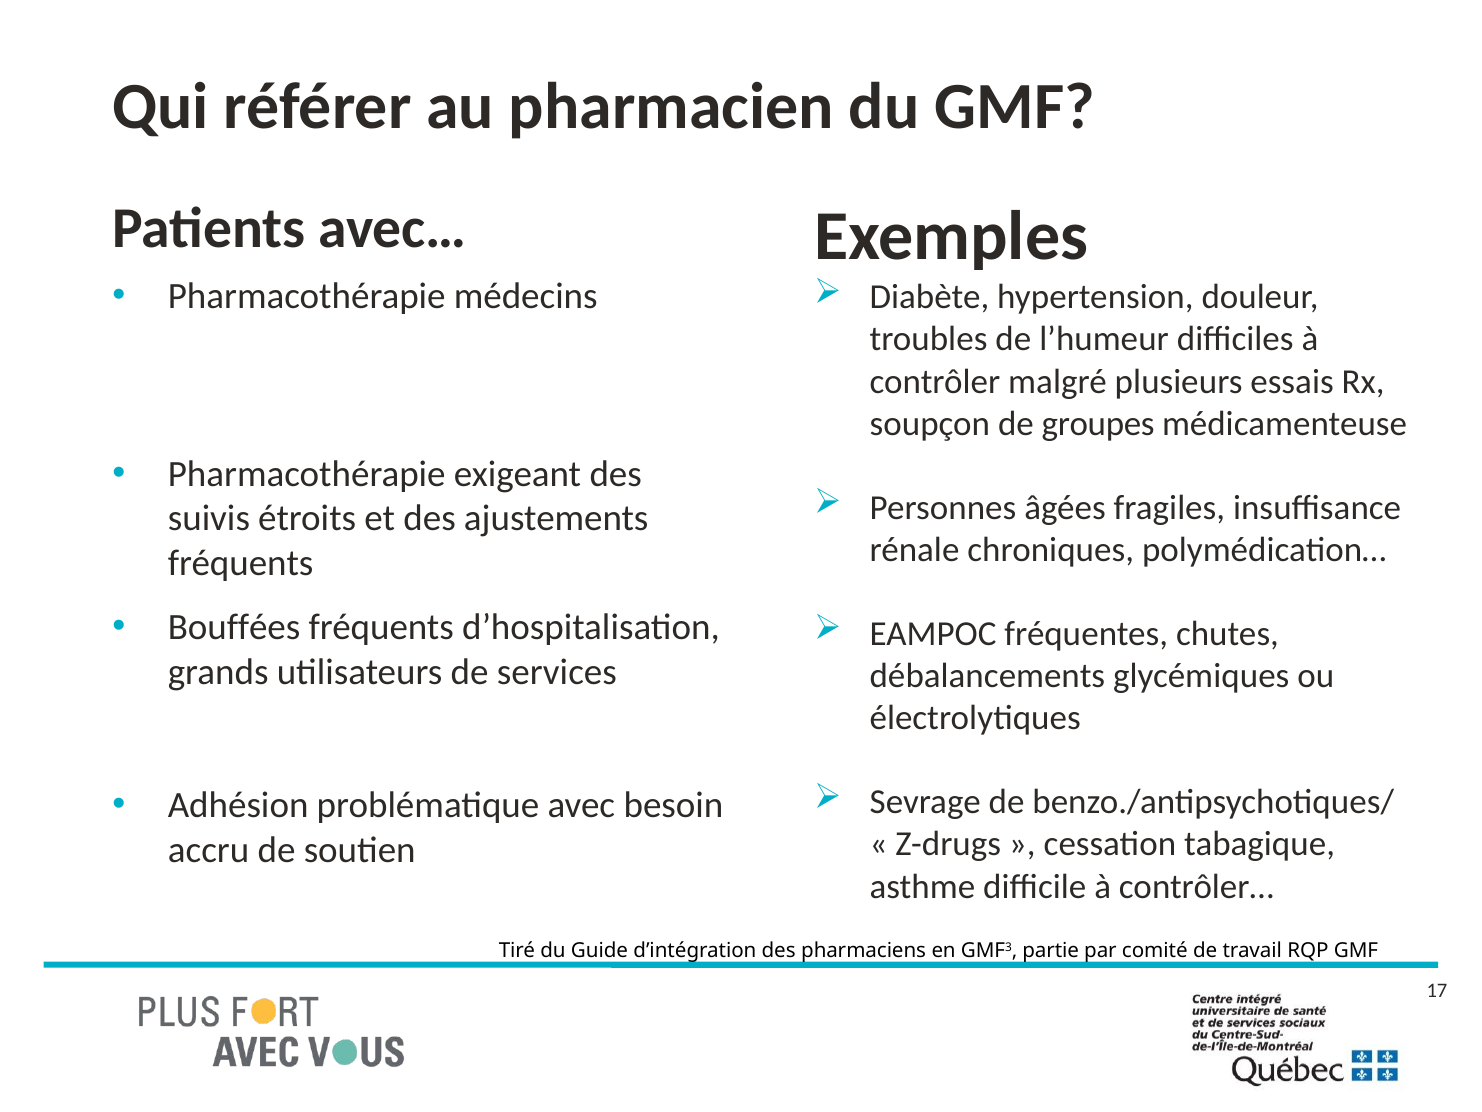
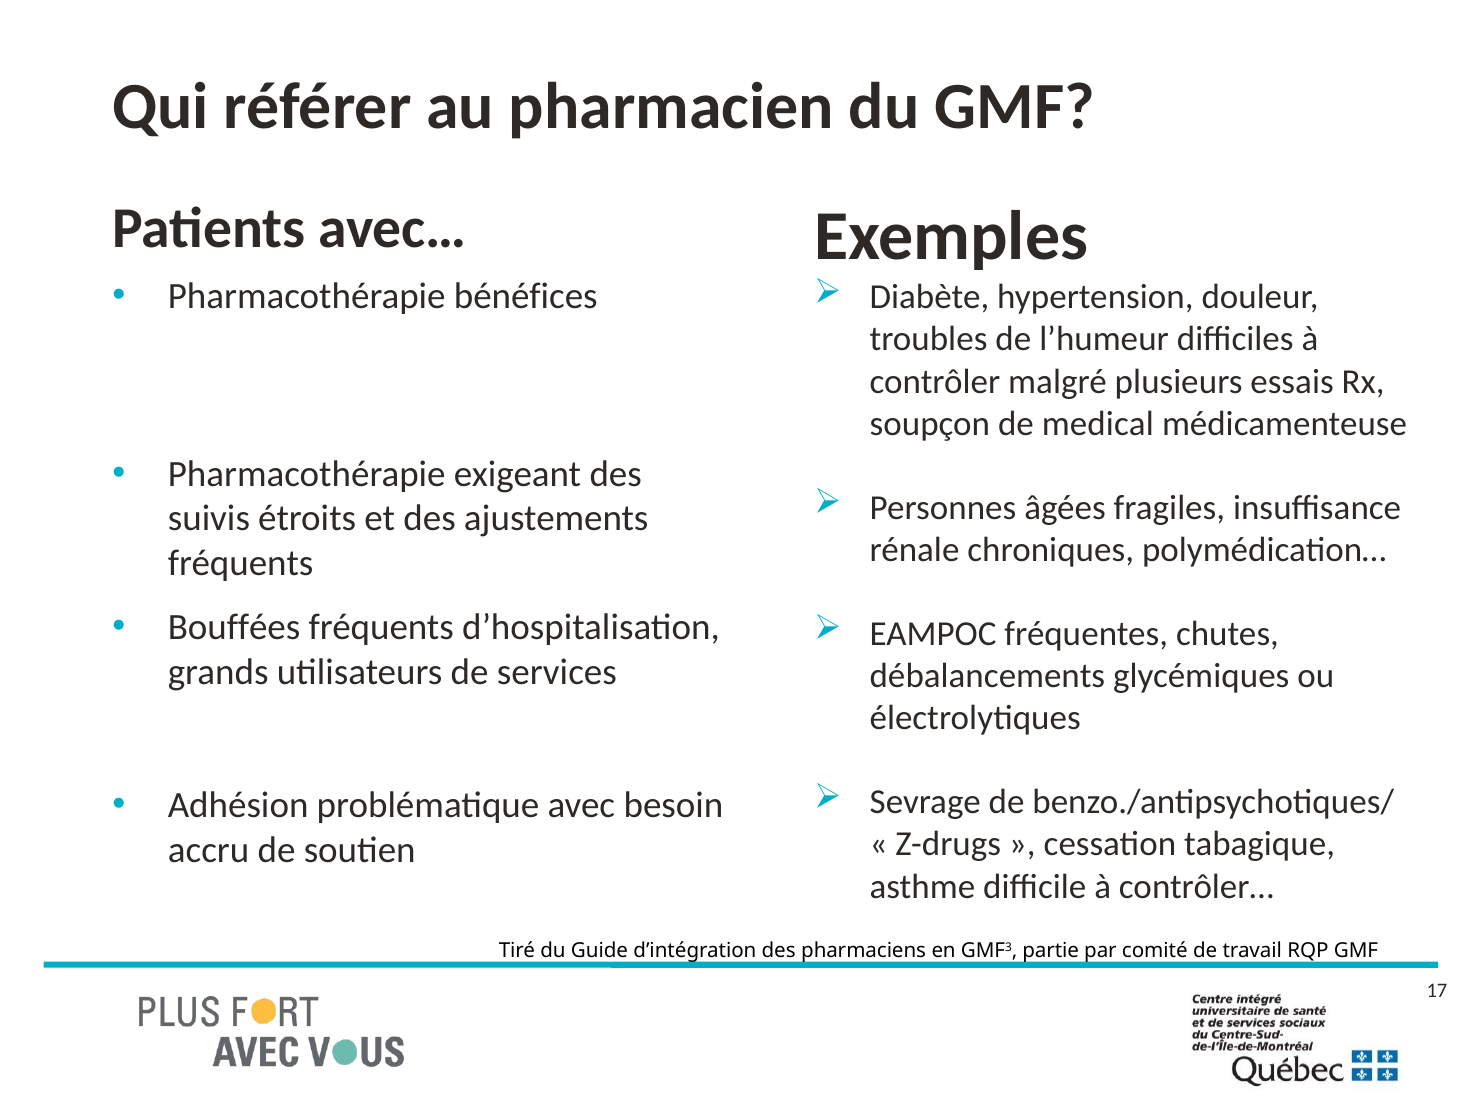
médecins: médecins -> bénéfices (526, 296)
groupes: groupes -> medical (1098, 423)
